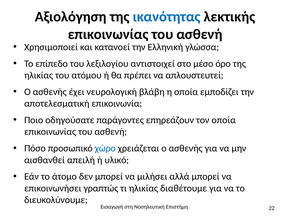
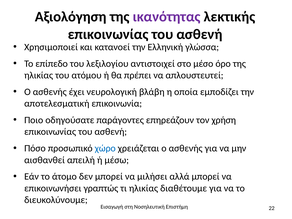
ικανότητας colour: blue -> purple (167, 17)
τον οποία: οποία -> χρήση (224, 120)
υλικό: υλικό -> μέσω (117, 160)
